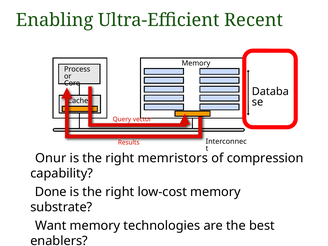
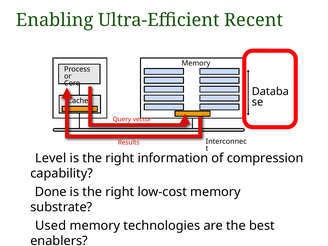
Onur: Onur -> Level (51, 158)
memristors: memristors -> information (173, 158)
Want: Want -> Used (51, 226)
